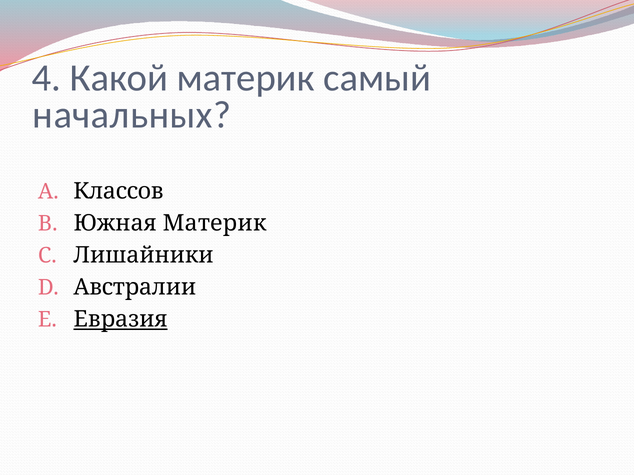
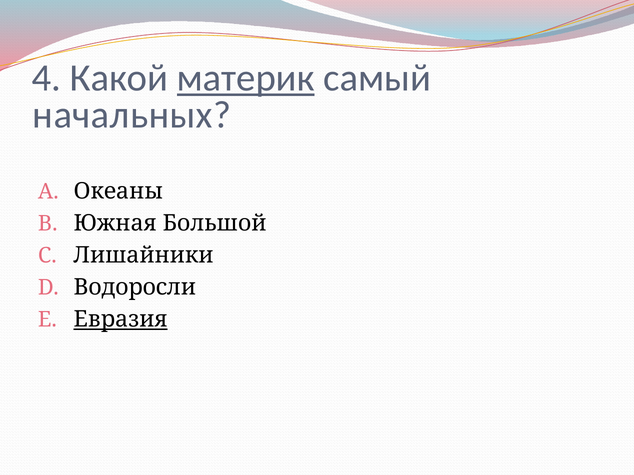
материк underline: none -> present (246, 78)
Классов: Классов -> Океаны (118, 192)
Южная Материк: Материк -> Большой (215, 224)
Австралии: Австралии -> Водоросли (135, 288)
